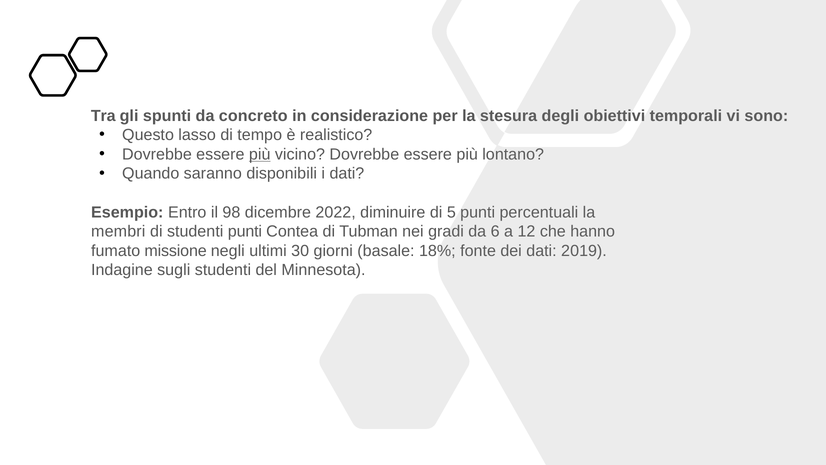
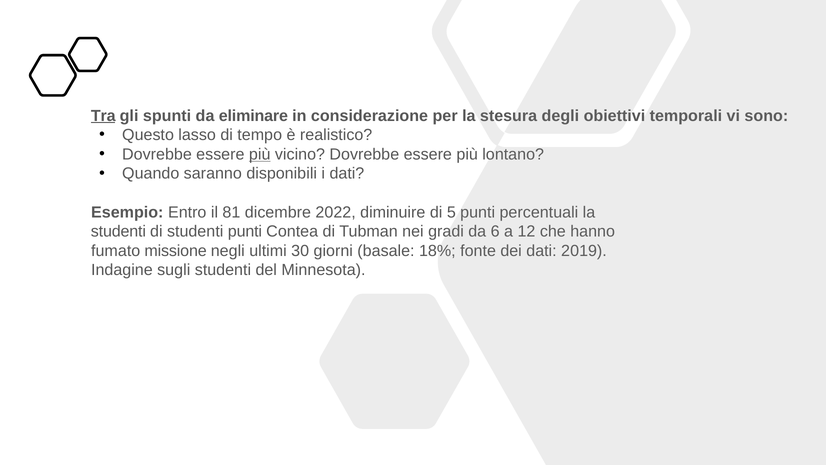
Tra underline: none -> present (103, 116)
concreto: concreto -> eliminare (253, 116)
98: 98 -> 81 (231, 212)
membri: membri -> studenti (118, 231)
